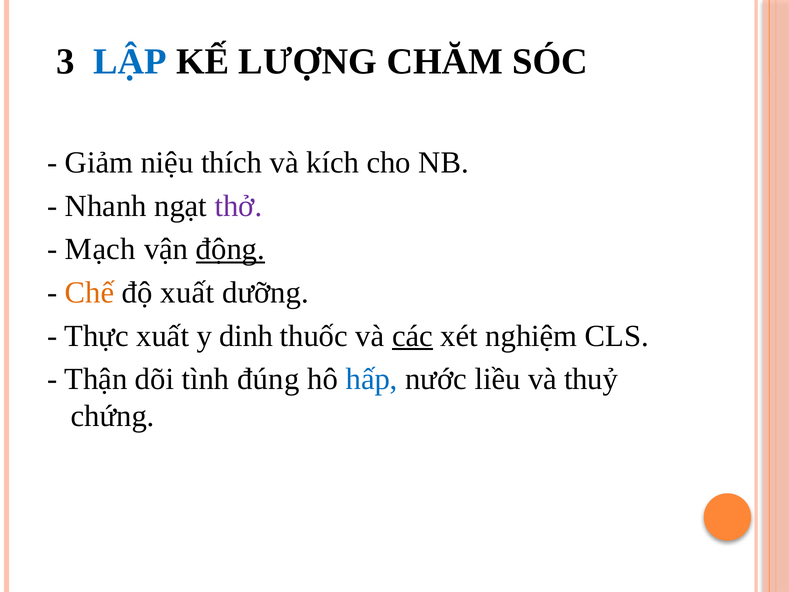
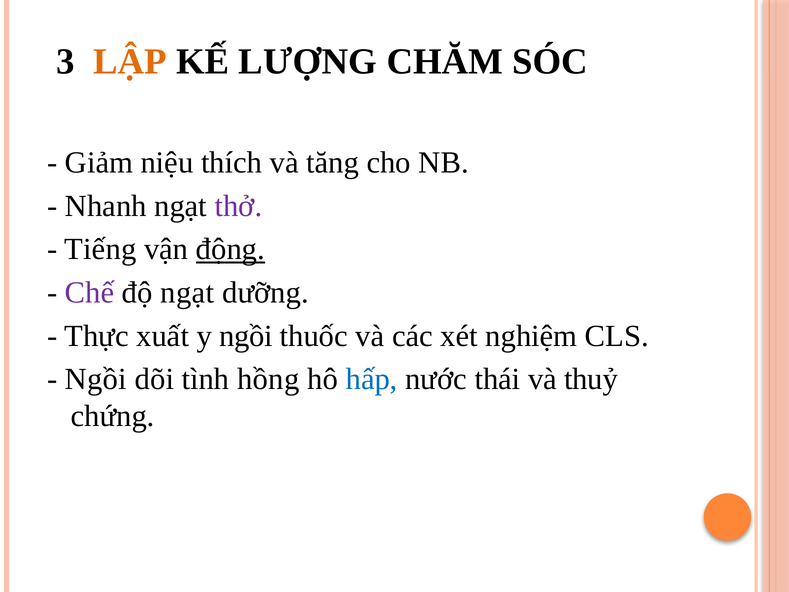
LẬP colour: blue -> orange (130, 61)
kích: kích -> tăng (333, 162)
Mạch: Mạch -> Tiếng (100, 249)
Chế colour: orange -> purple (90, 292)
độ xuất: xuất -> ngạt (187, 292)
y dinh: dinh -> ngồi (246, 336)
các underline: present -> none (412, 336)
Thận: Thận -> Ngồi (96, 379)
đúng: đúng -> hồng (268, 379)
liều: liều -> thái (498, 379)
